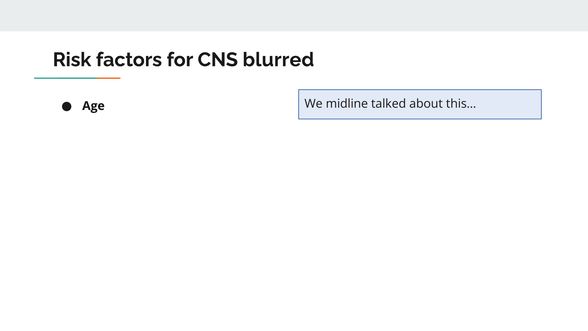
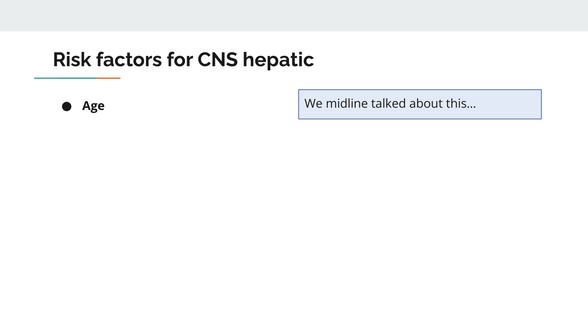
blurred: blurred -> hepatic (278, 60)
